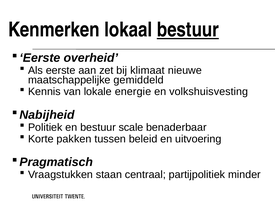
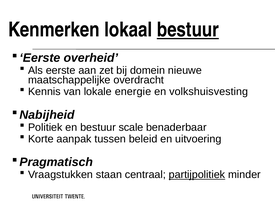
klimaat: klimaat -> domein (148, 71)
gemiddeld: gemiddeld -> overdracht (139, 80)
pakken: pakken -> aanpak (74, 139)
partijpolitiek underline: none -> present (197, 175)
